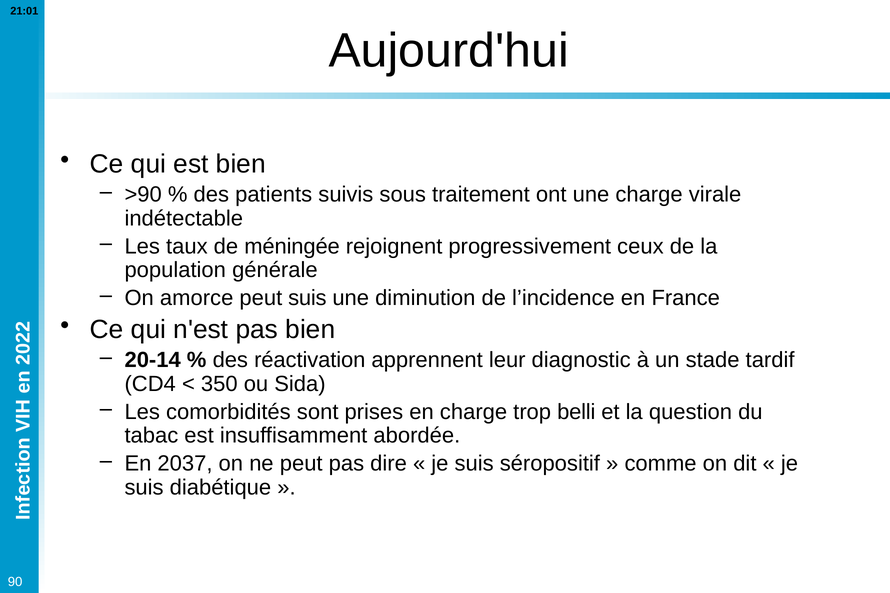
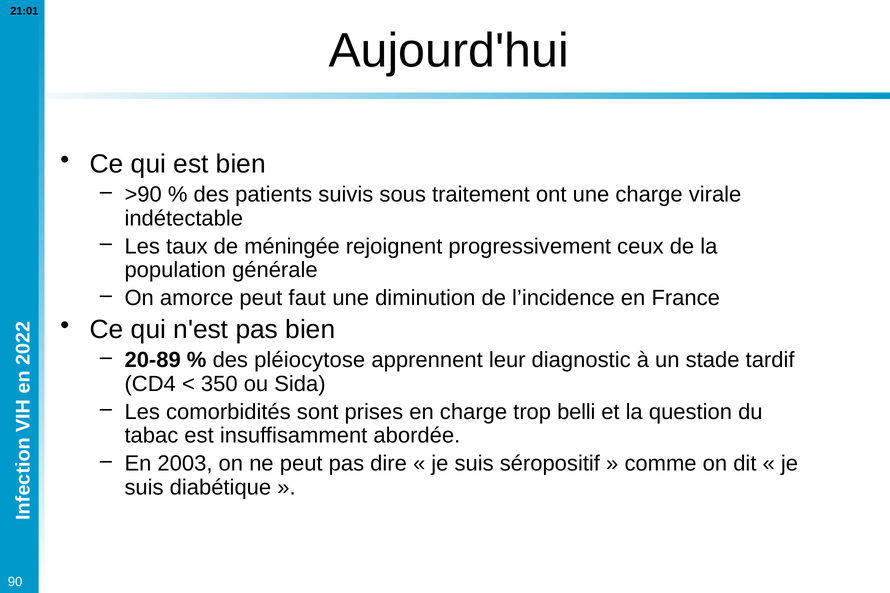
peut suis: suis -> faut (307, 298)
20-14: 20-14 -> 20-89 (153, 360)
réactivation: réactivation -> pléiocytose (310, 360)
2037: 2037 -> 2003 (185, 464)
